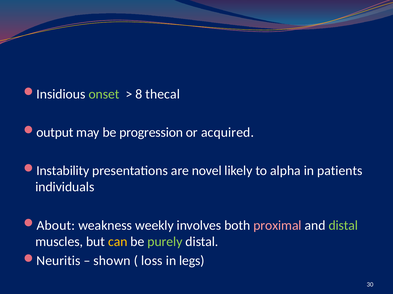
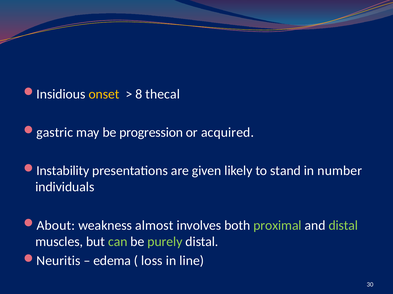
onset colour: light green -> yellow (104, 94)
output: output -> gastric (55, 133)
novel: novel -> given (207, 171)
alpha: alpha -> stand (285, 171)
patients: patients -> number (340, 171)
weekly: weekly -> almost (154, 226)
proximal colour: pink -> light green (277, 226)
can colour: yellow -> light green (118, 242)
shown: shown -> edema (112, 261)
legs: legs -> line (192, 261)
